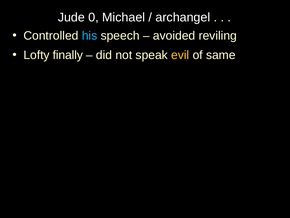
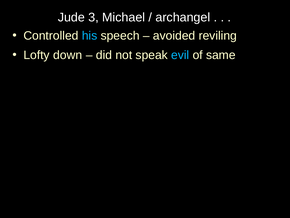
0: 0 -> 3 (94, 17)
finally: finally -> down (68, 55)
evil colour: yellow -> light blue (180, 55)
